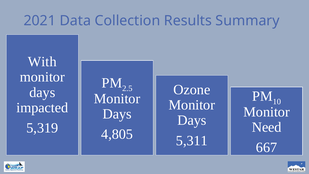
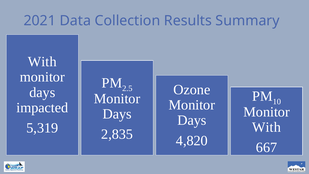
Need: Need -> With (267, 127)
4,805: 4,805 -> 2,835 (117, 134)
5,311: 5,311 -> 4,820 (192, 140)
